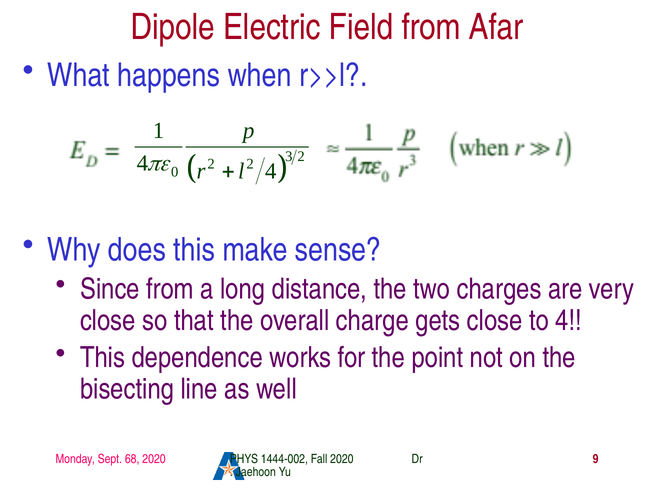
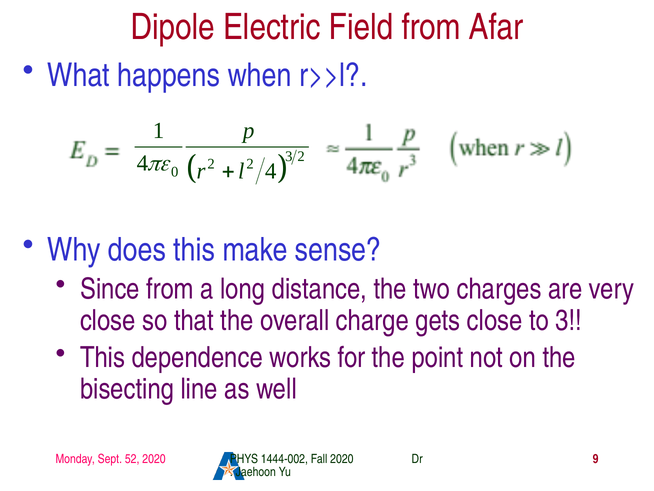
to 4: 4 -> 3 (569, 320)
68: 68 -> 52 (132, 459)
